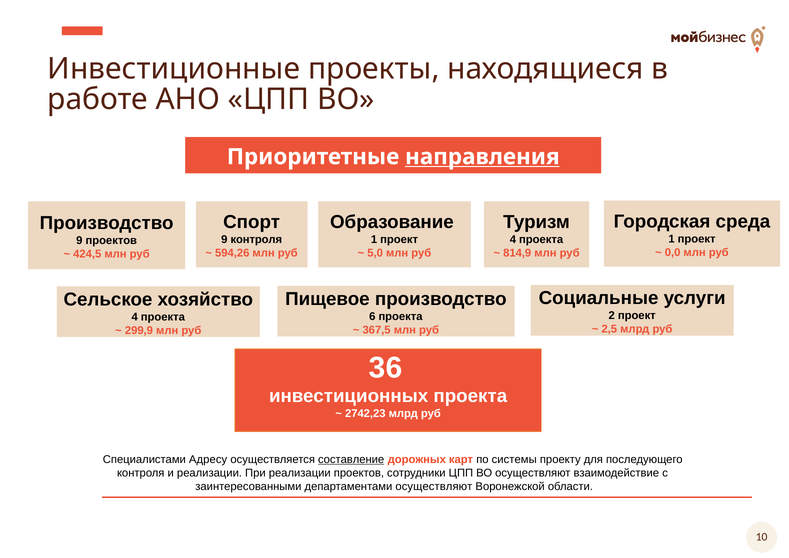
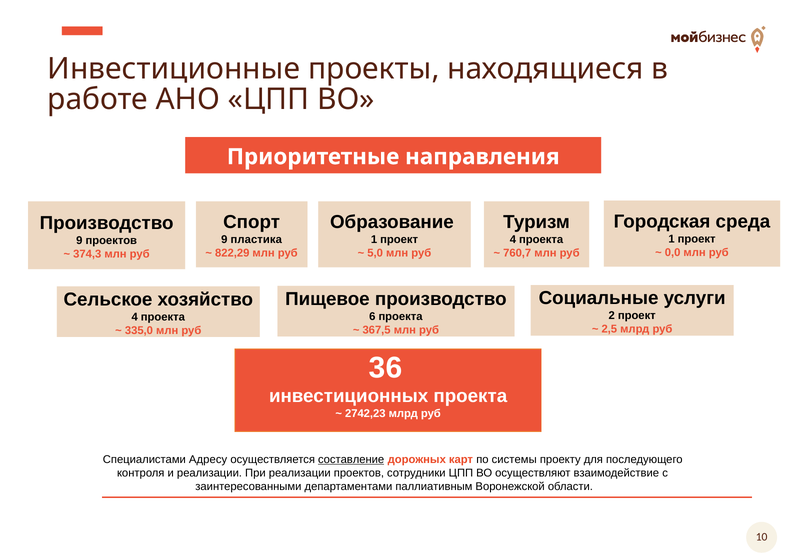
направления underline: present -> none (482, 157)
9 контроля: контроля -> пластика (256, 240)
594,26: 594,26 -> 822,29 (232, 253)
814,9: 814,9 -> 760,7 (517, 253)
424,5: 424,5 -> 374,3 (87, 254)
299,9: 299,9 -> 335,0 (139, 330)
департаментами осуществляют: осуществляют -> паллиативным (434, 486)
